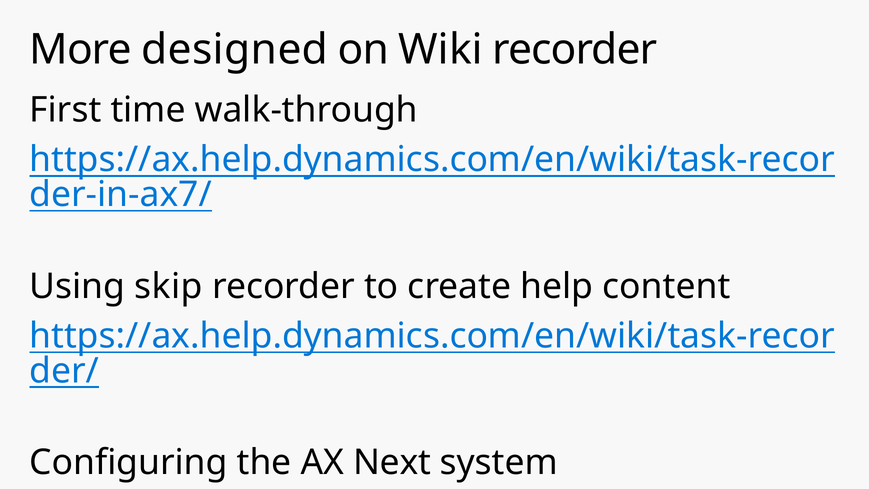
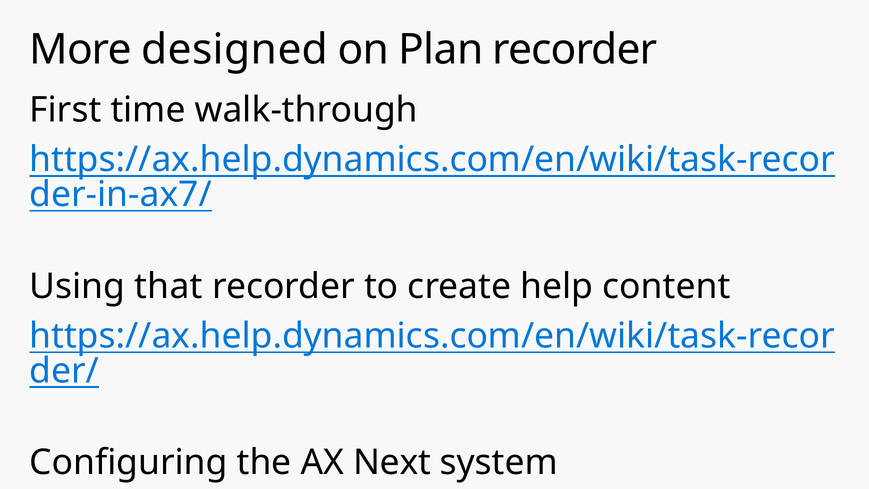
Wiki: Wiki -> Plan (441, 50)
skip: skip -> that (169, 286)
